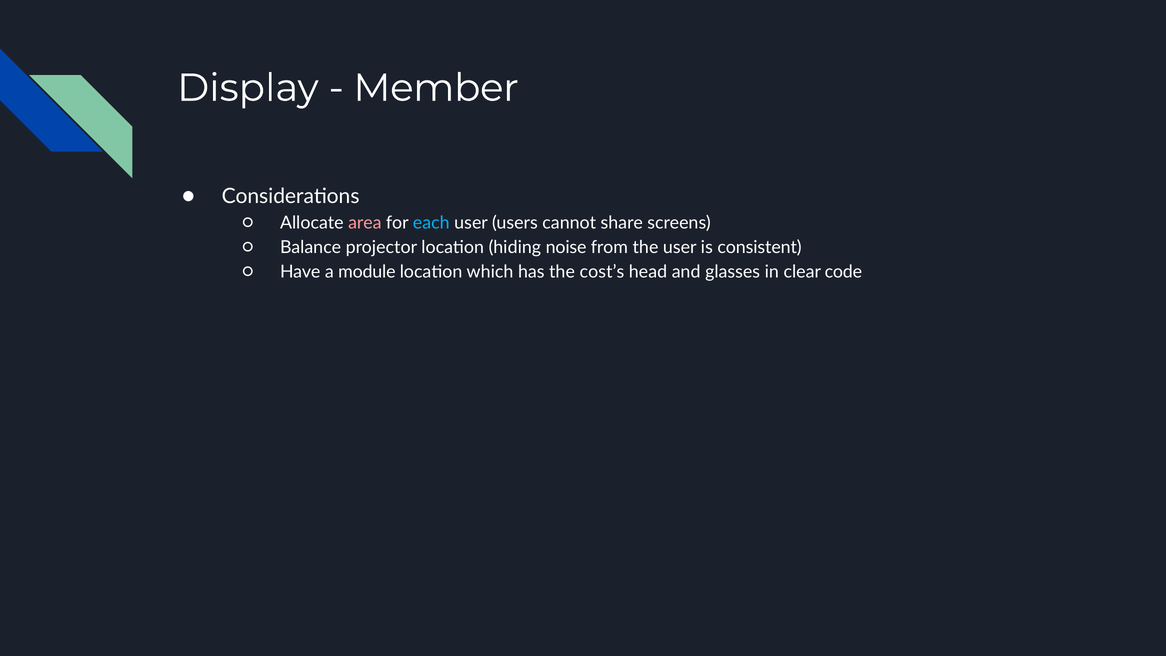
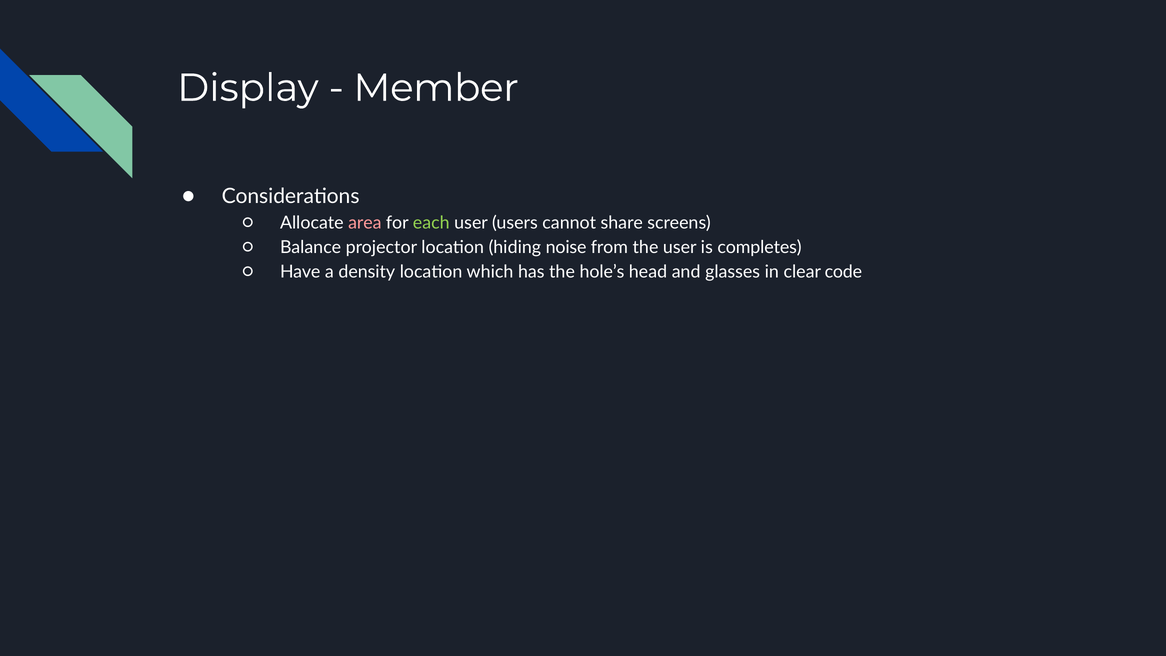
each colour: light blue -> light green (431, 223)
consistent: consistent -> completes (759, 247)
module: module -> density (367, 272)
cost’s: cost’s -> hole’s (602, 272)
